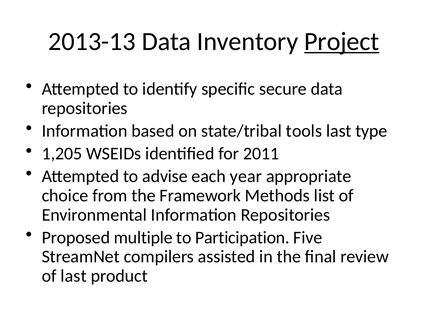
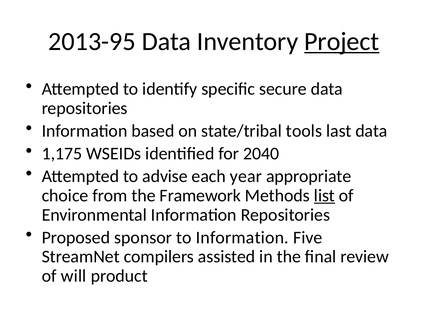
2013-13: 2013-13 -> 2013-95 (92, 41)
last type: type -> data (371, 131)
1,205: 1,205 -> 1,175 (62, 154)
2011: 2011 -> 2040 (261, 154)
list underline: none -> present (324, 196)
multiple: multiple -> sponsor (143, 237)
to Participation: Participation -> Information (242, 237)
of last: last -> will (74, 276)
